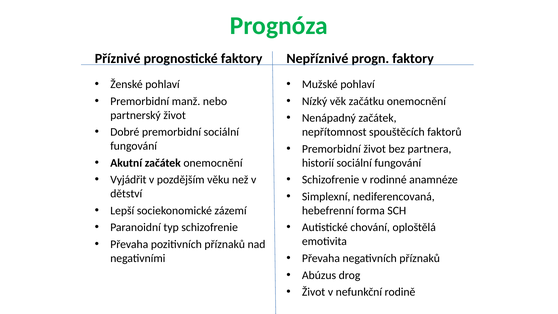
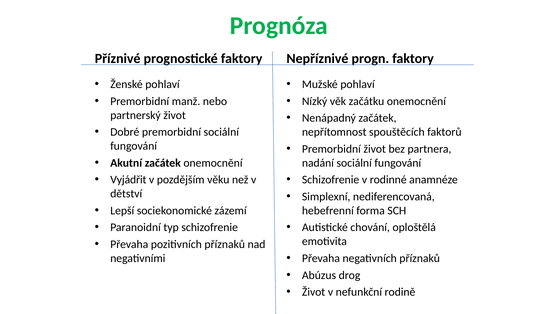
historií: historií -> nadání (318, 163)
